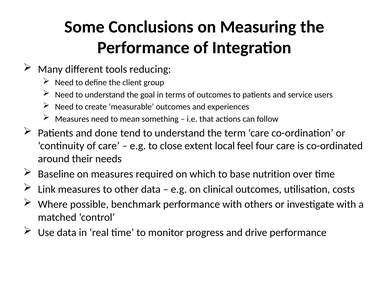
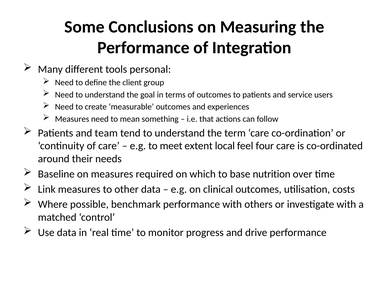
reducing: reducing -> personal (150, 69)
done: done -> team (106, 133)
close: close -> meet (171, 146)
